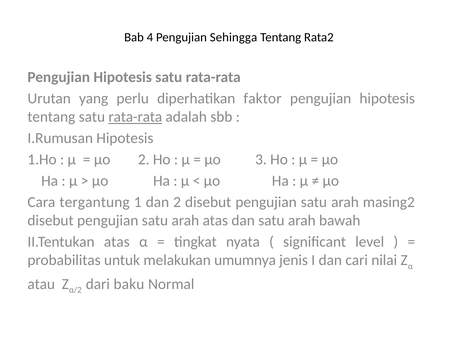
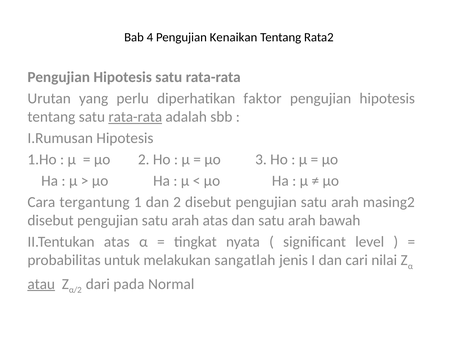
Sehingga: Sehingga -> Kenaikan (234, 38)
umumnya: umumnya -> sangatlah (245, 261)
atau underline: none -> present (41, 284)
baku: baku -> pada (129, 284)
